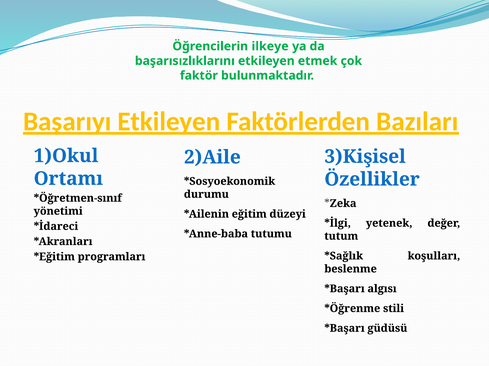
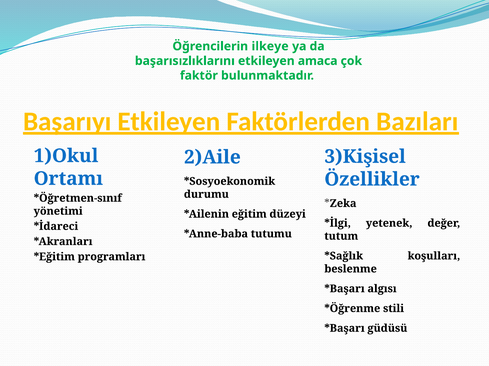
etmek: etmek -> amaca (318, 61)
